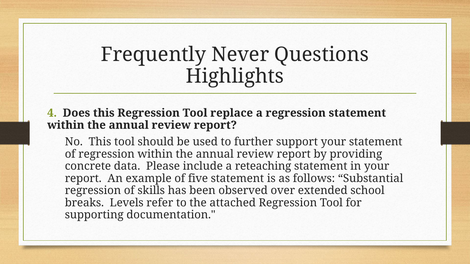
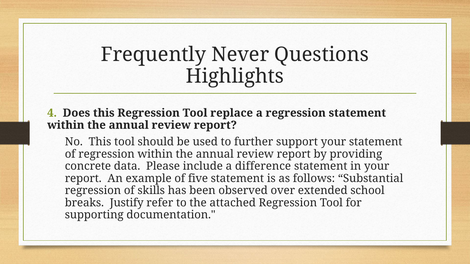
reteaching: reteaching -> difference (263, 166)
Levels: Levels -> Justify (127, 203)
